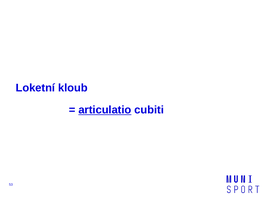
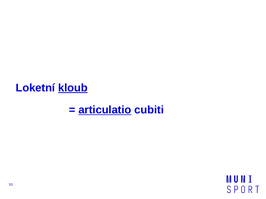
kloub underline: none -> present (73, 88)
